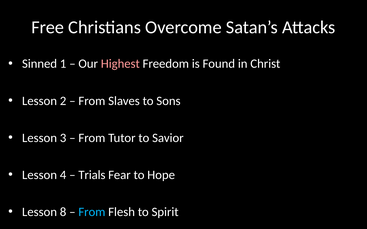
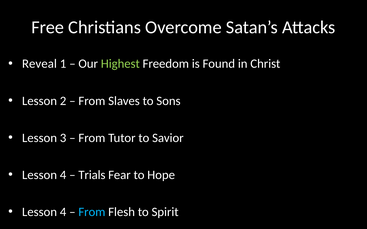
Sinned: Sinned -> Reveal (39, 64)
Highest colour: pink -> light green (120, 64)
8: 8 -> 4 (63, 212)
